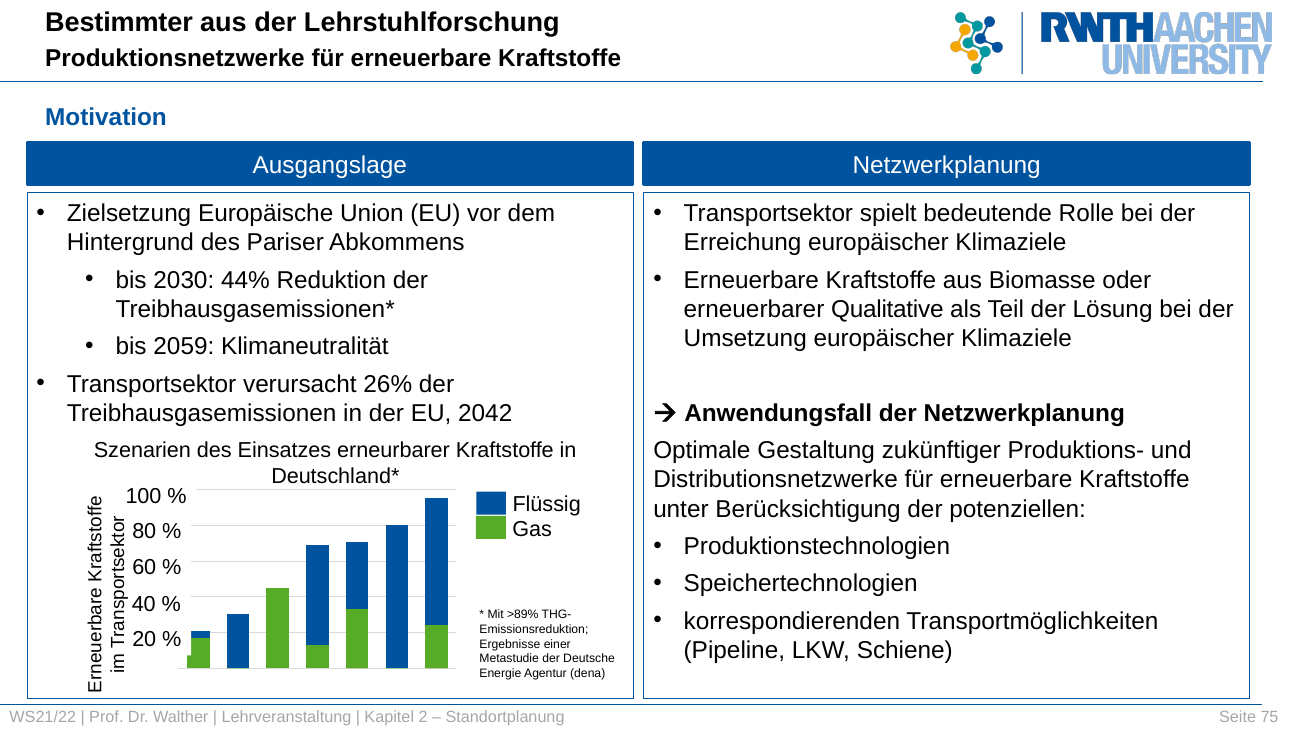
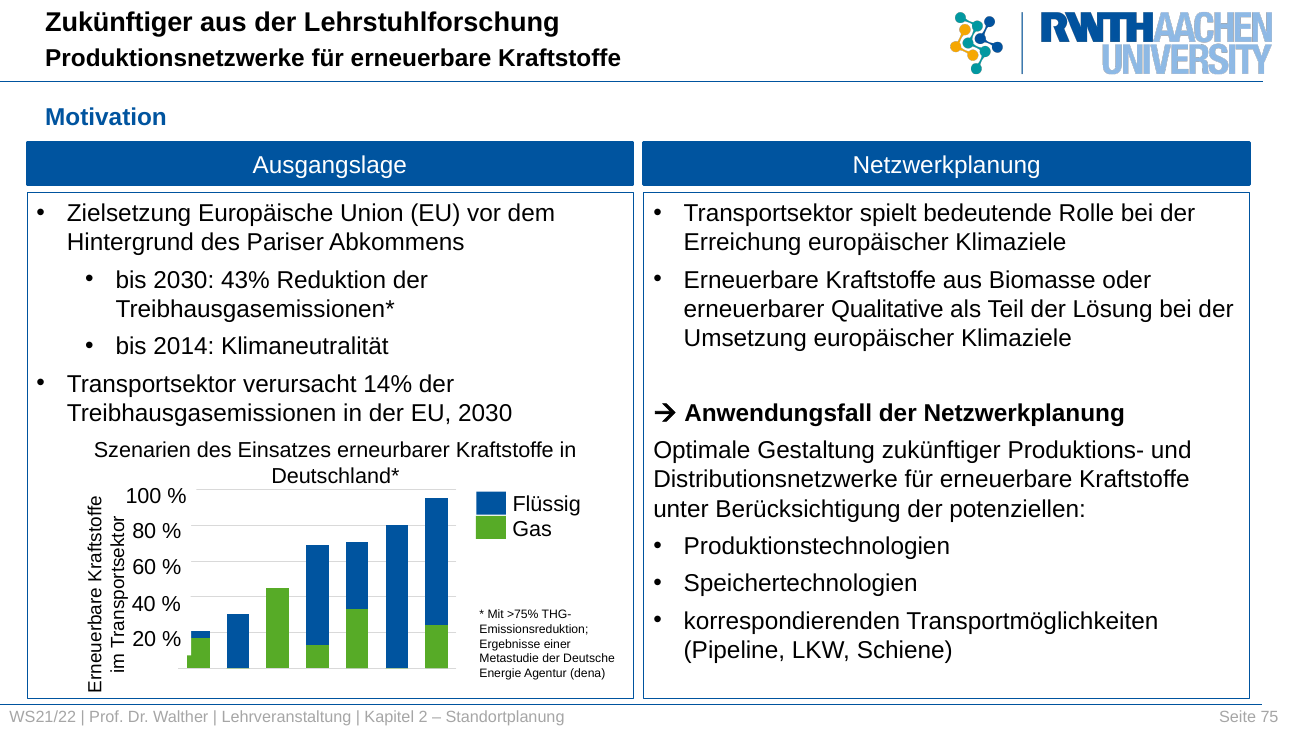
Bestimmter: Bestimmter -> Zukünftiger (119, 23)
44%: 44% -> 43% (245, 280)
2059: 2059 -> 2014 (184, 346)
26%: 26% -> 14% (388, 384)
EU 2042: 2042 -> 2030 (485, 413)
>89%: >89% -> >75% (523, 615)
